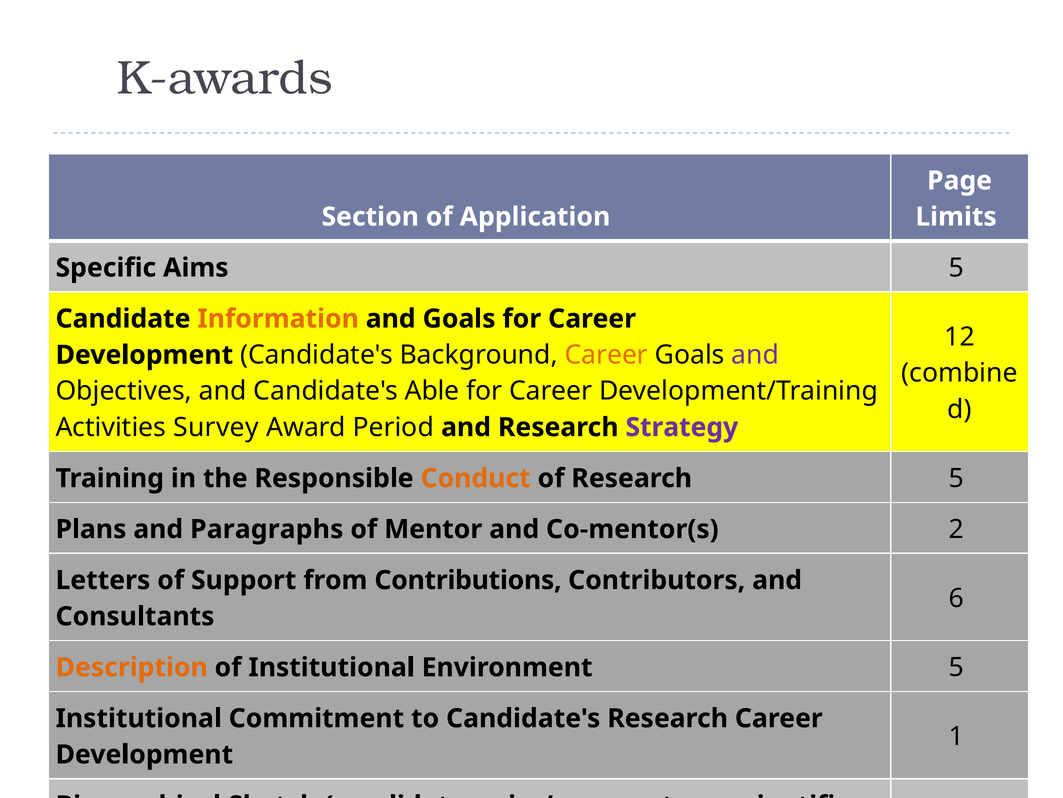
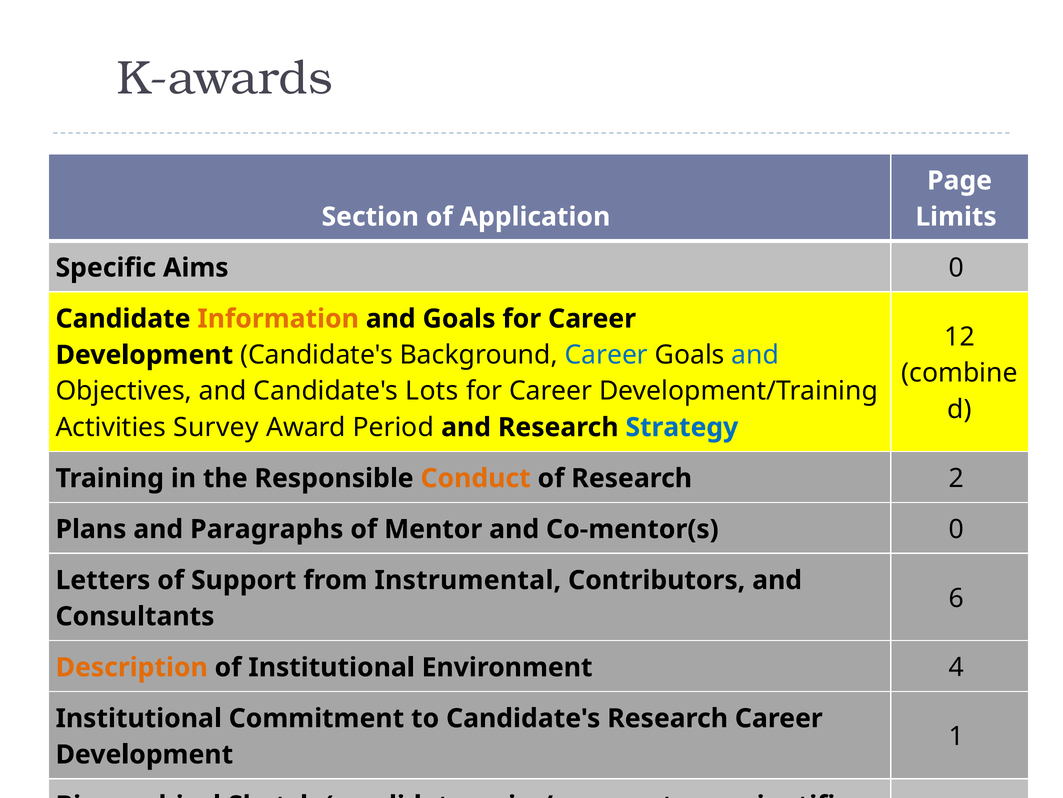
Aims 5: 5 -> 0 (956, 268)
Career colour: orange -> blue (606, 355)
and colour: purple -> blue (755, 355)
Able: Able -> Lots (432, 391)
Strategy colour: purple -> blue (682, 427)
Research 5: 5 -> 2 (956, 478)
Co-mentor(s 2: 2 -> 0 (956, 529)
Contributions: Contributions -> Instrumental (468, 580)
Environment 5: 5 -> 4 (956, 667)
